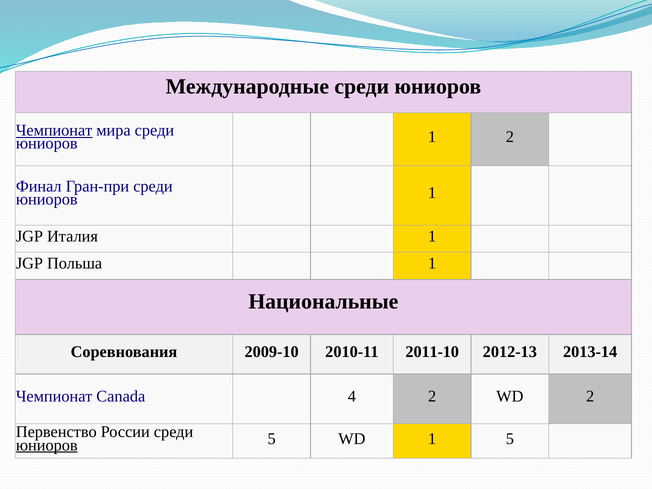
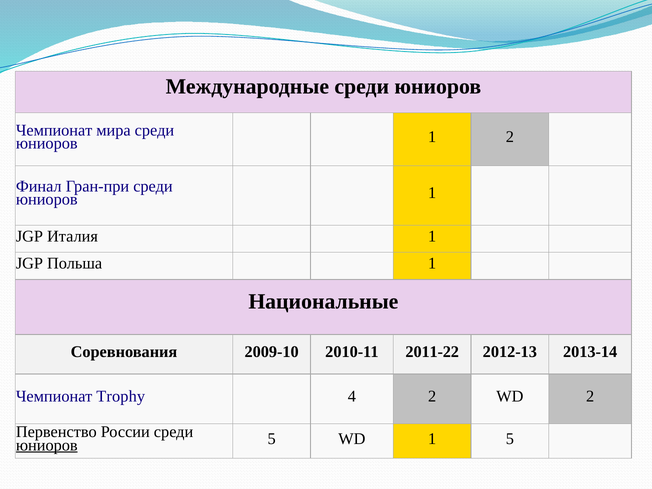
Чемпионат underline: present -> none (54, 130)
2011-10: 2011-10 -> 2011-22 (432, 352)
Canada: Canada -> Trophy (121, 397)
